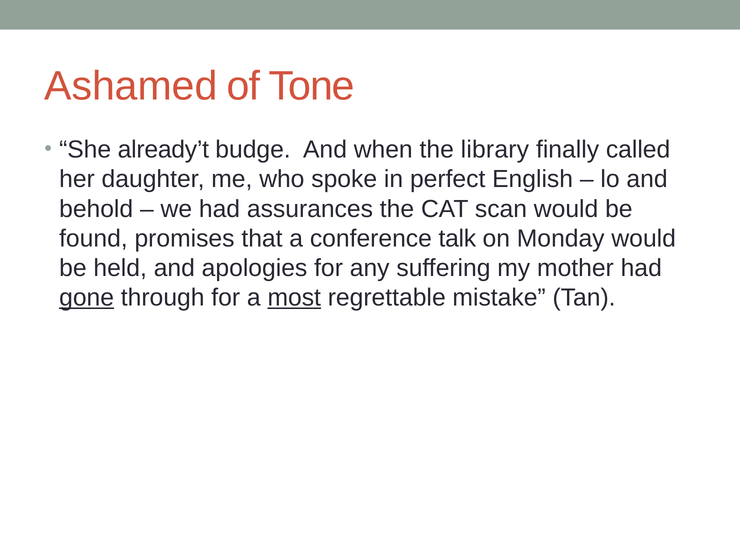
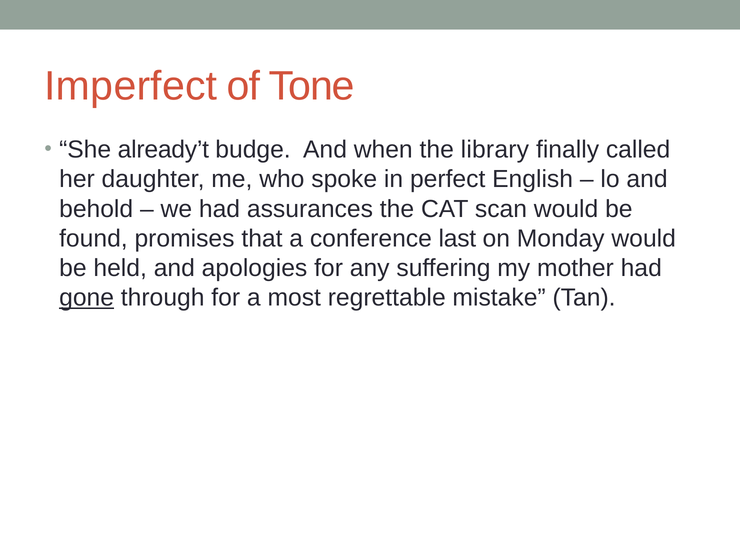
Ashamed: Ashamed -> Imperfect (131, 86)
talk: talk -> last (457, 239)
most underline: present -> none (294, 298)
